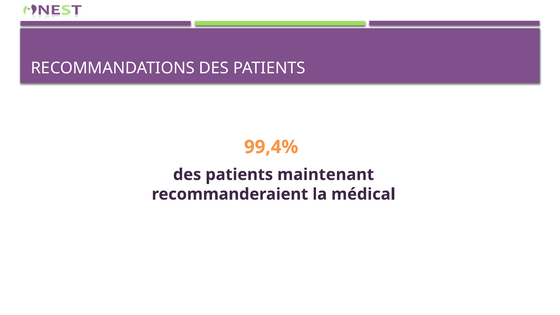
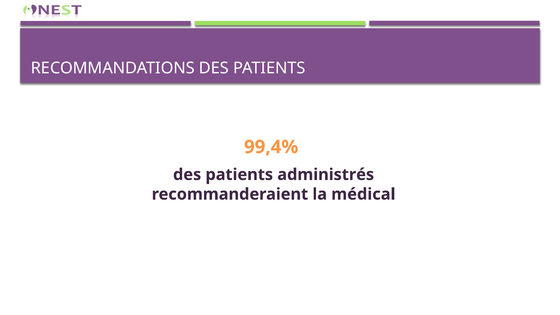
maintenant: maintenant -> administrés (326, 175)
